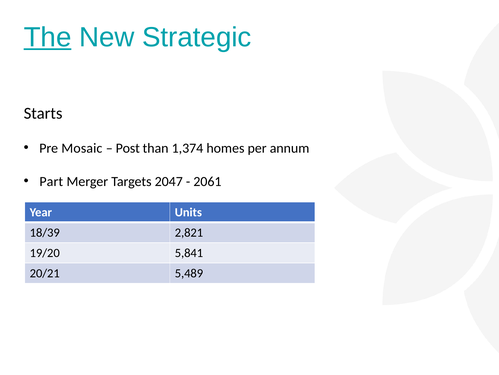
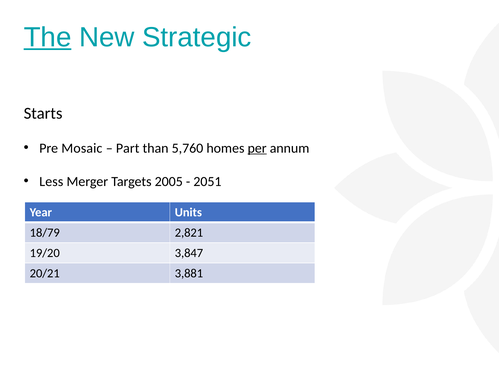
Post: Post -> Part (128, 148)
1,374: 1,374 -> 5,760 (187, 148)
per underline: none -> present (257, 148)
Part: Part -> Less (51, 181)
2047: 2047 -> 2005 (169, 181)
2061: 2061 -> 2051 (207, 181)
18/39: 18/39 -> 18/79 (45, 232)
5,841: 5,841 -> 3,847 (189, 252)
5,489: 5,489 -> 3,881 (189, 273)
